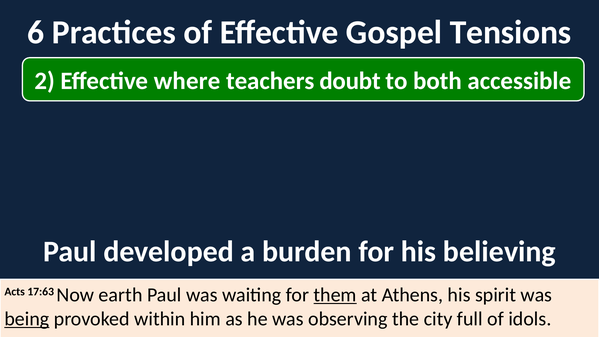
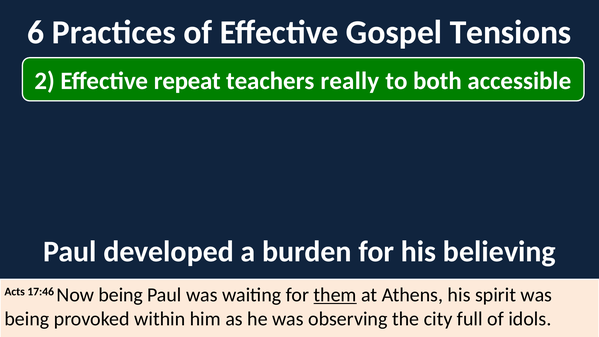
where: where -> repeat (187, 81)
doubt: doubt -> really (350, 81)
17:63: 17:63 -> 17:46 (41, 292)
Now earth: earth -> being (121, 295)
being underline: present -> none (27, 319)
